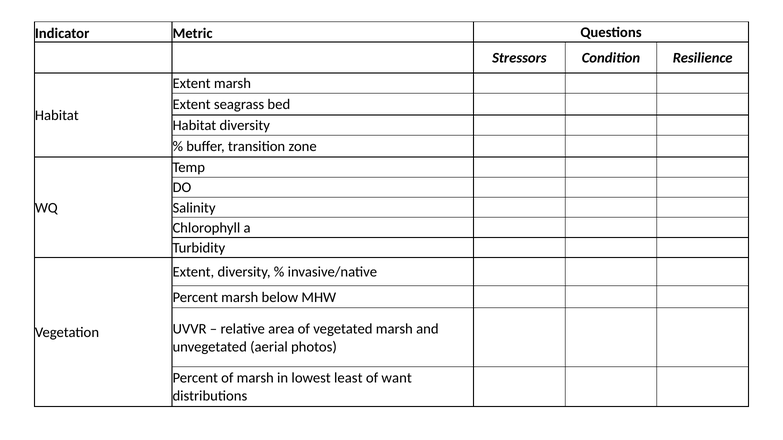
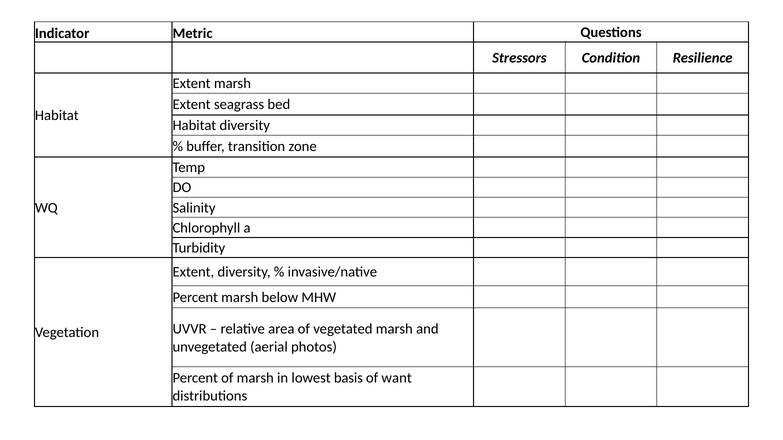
least: least -> basis (348, 379)
